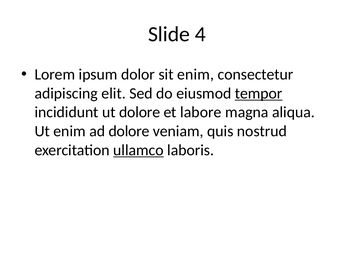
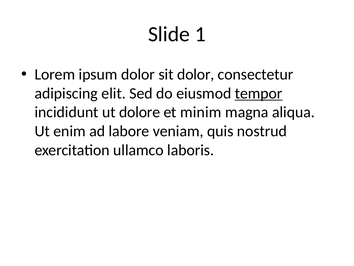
4: 4 -> 1 (200, 34)
sit enim: enim -> dolor (196, 74)
labore: labore -> minim (201, 112)
ad dolore: dolore -> labore (129, 131)
ullamco underline: present -> none (138, 150)
